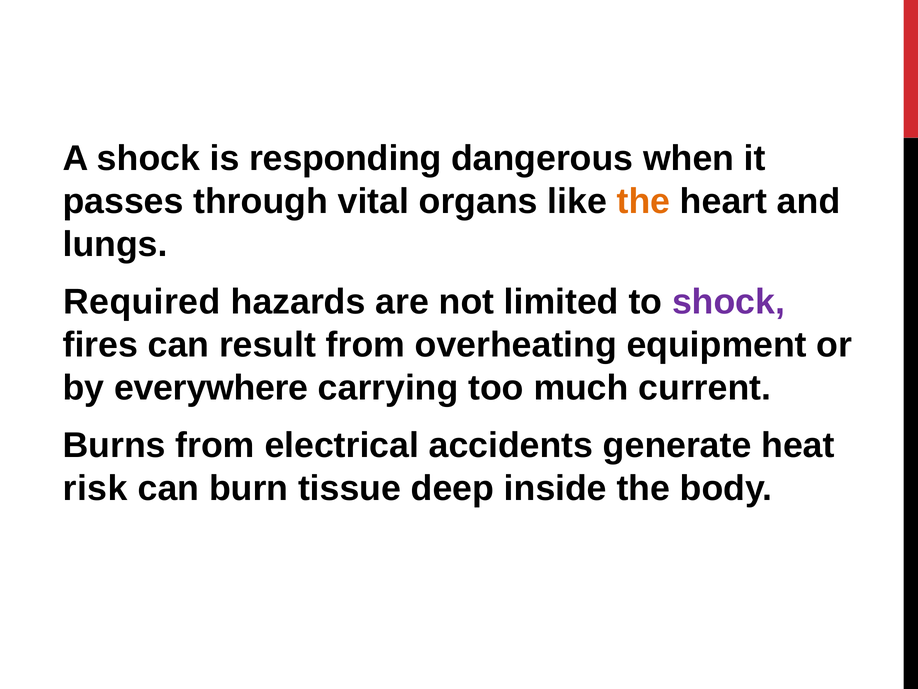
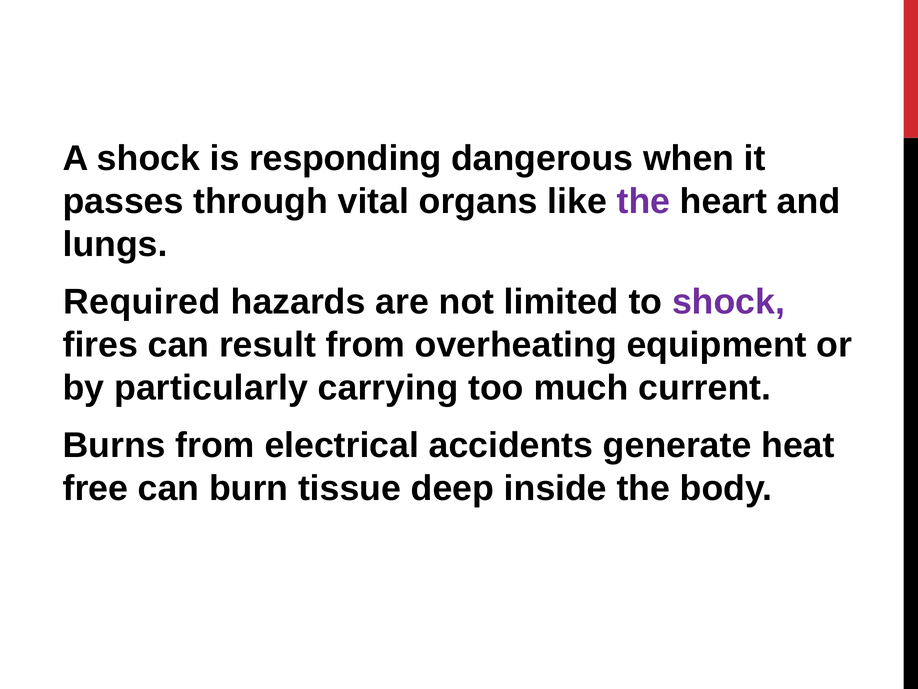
the colour: orange -> purple (643, 201)
everywhere: everywhere -> particularly (211, 388)
risk: risk -> free (95, 488)
